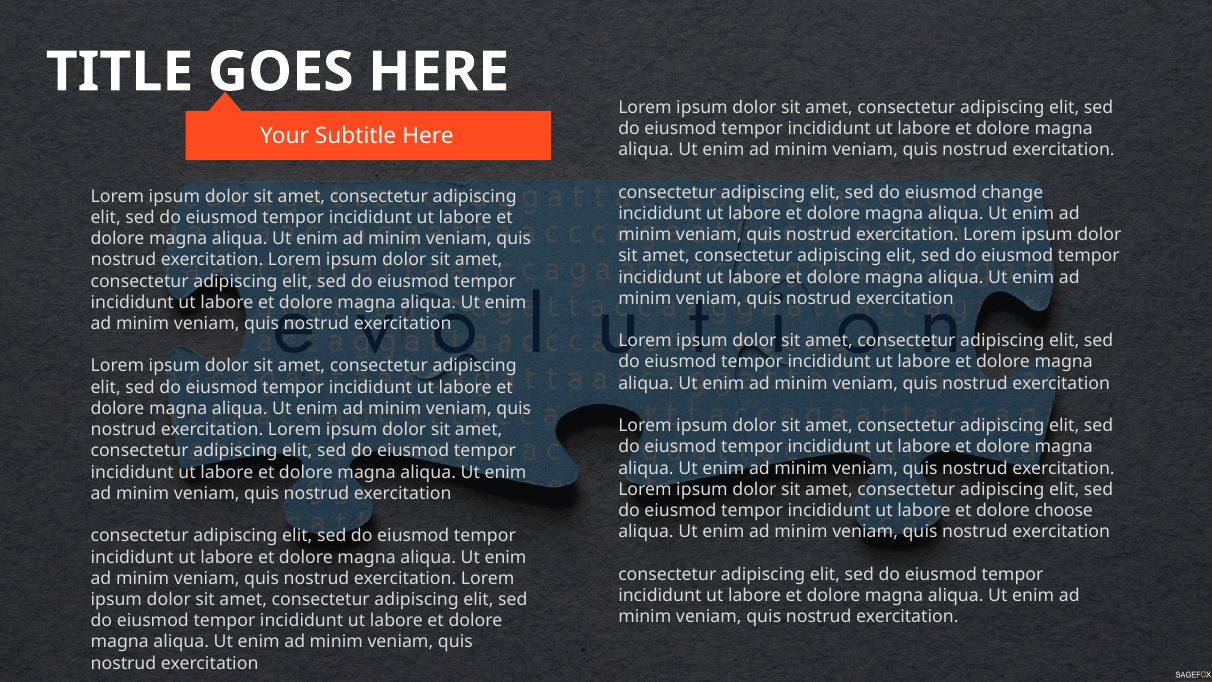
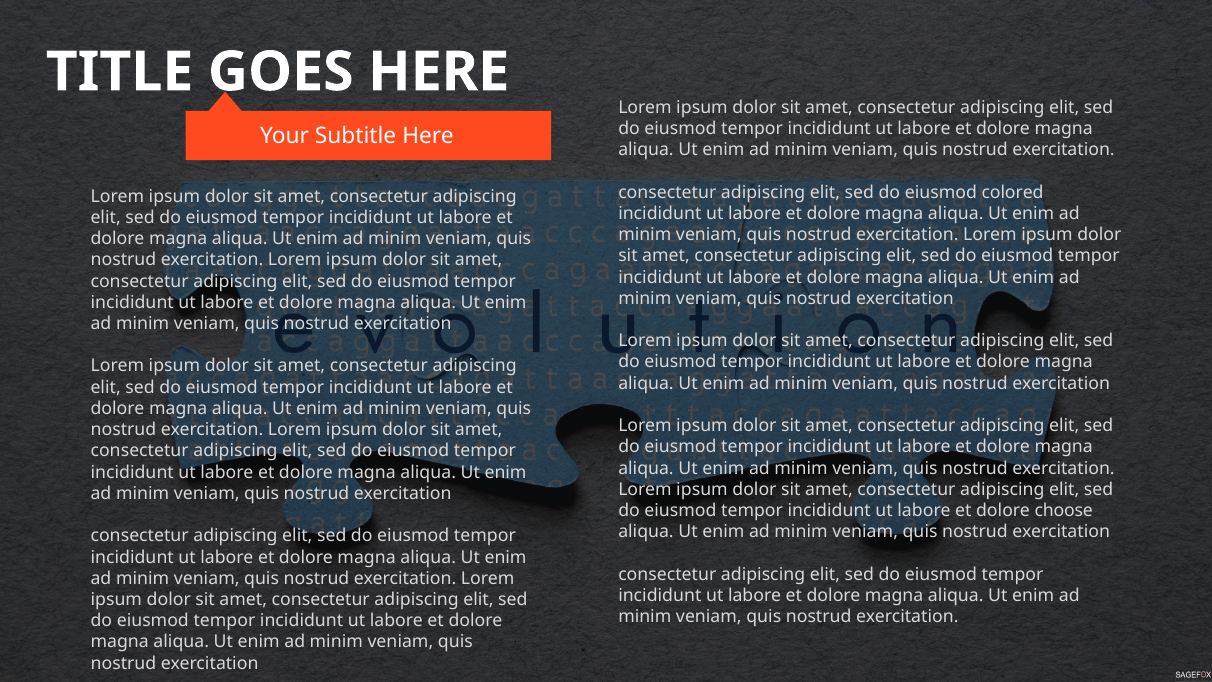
change: change -> colored (1013, 192)
